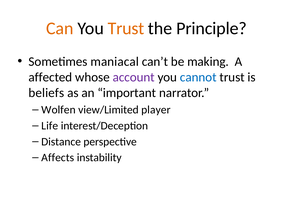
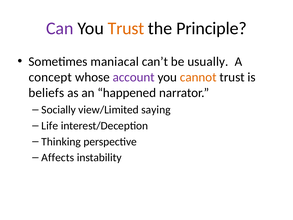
Can colour: orange -> purple (60, 28)
making: making -> usually (208, 61)
affected: affected -> concept (50, 77)
cannot colour: blue -> orange (198, 77)
important: important -> happened (127, 93)
Wolfen: Wolfen -> Socially (59, 110)
player: player -> saying (156, 110)
Distance: Distance -> Thinking (61, 141)
